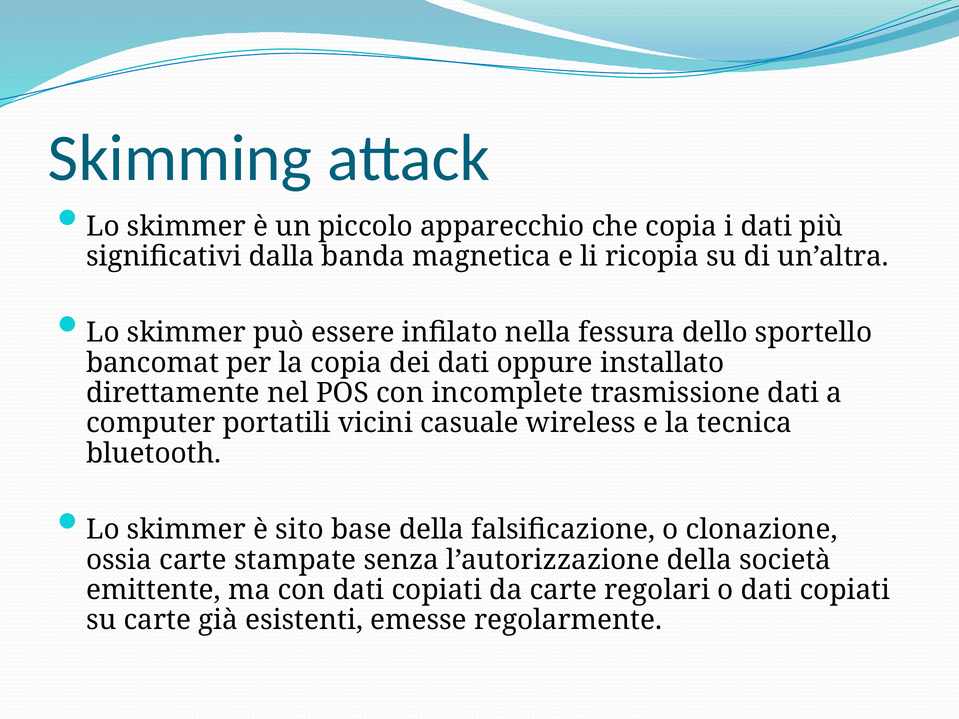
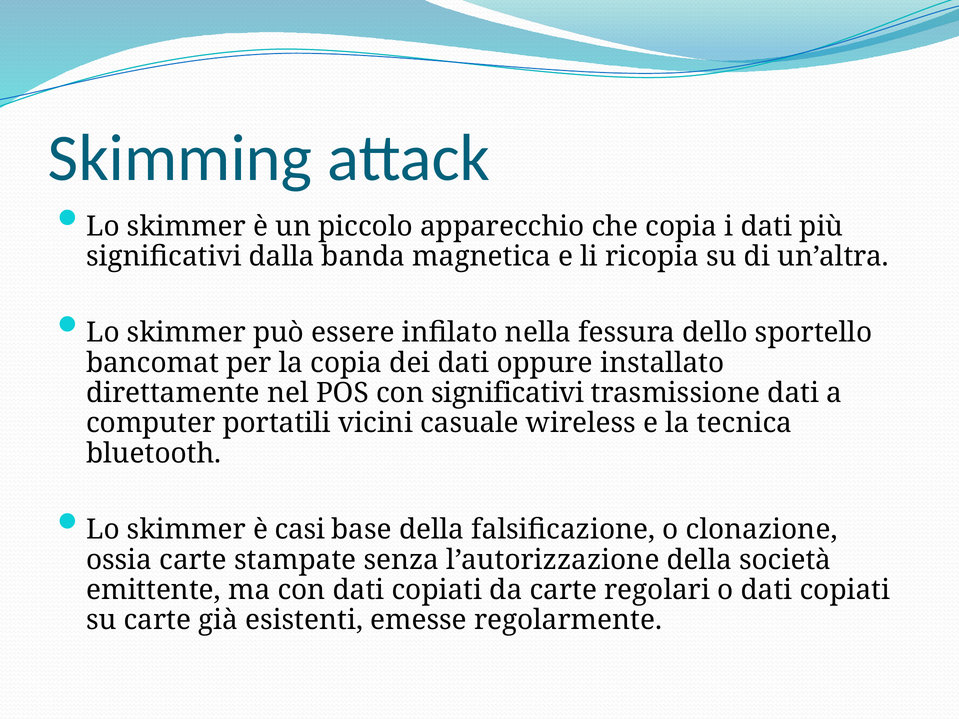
con incomplete: incomplete -> significativi (508, 393)
sito: sito -> casi (300, 530)
